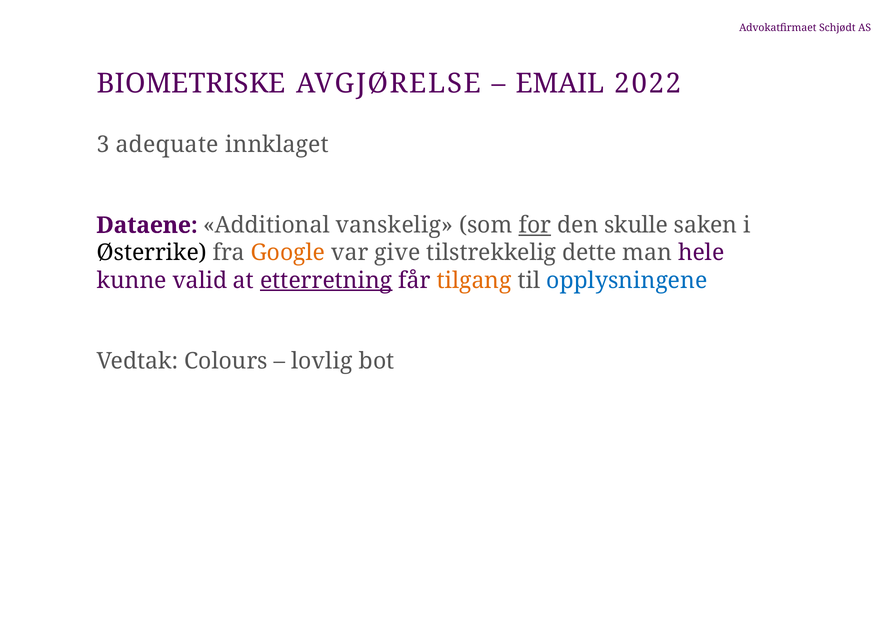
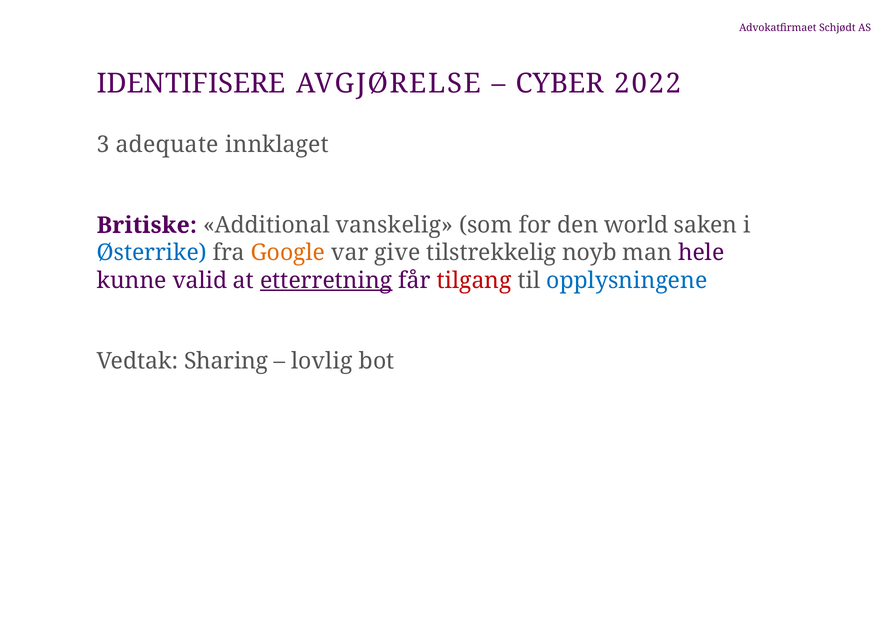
BIOMETRISKE: BIOMETRISKE -> IDENTIFISERE (191, 84)
EMAIL: EMAIL -> CYBER (560, 84)
Dataene: Dataene -> Britiske (147, 225)
for underline: present -> none (535, 225)
skulle: skulle -> world (636, 225)
Østerrike colour: black -> blue (152, 253)
dette: dette -> noyb (589, 253)
tilgang colour: orange -> red (474, 280)
Colours: Colours -> Sharing (226, 361)
